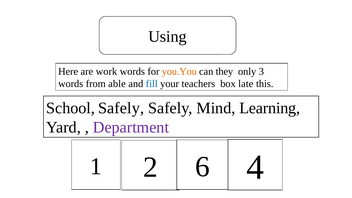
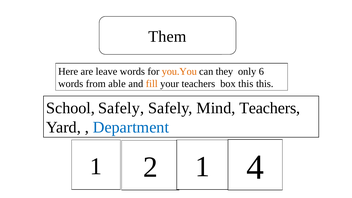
Using: Using -> Them (167, 37)
work: work -> leave (107, 71)
3: 3 -> 6 (261, 71)
fill colour: blue -> orange (152, 84)
box late: late -> this (246, 84)
Mind Learning: Learning -> Teachers (270, 108)
Department colour: purple -> blue (131, 127)
2 6: 6 -> 1 (202, 167)
